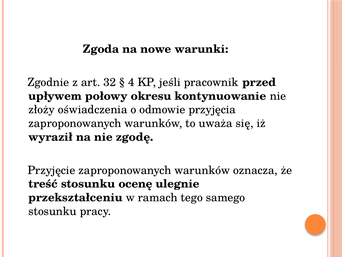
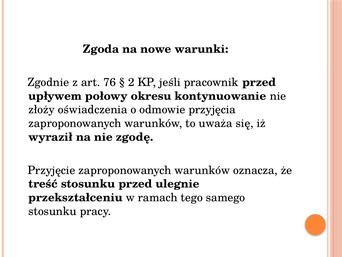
32: 32 -> 76 (110, 82)
4: 4 -> 2 (131, 82)
stosunku ocenę: ocenę -> przed (135, 184)
